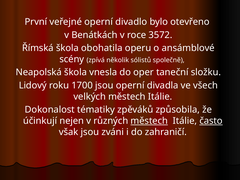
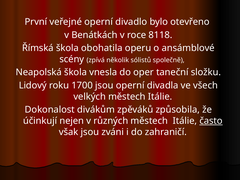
3572: 3572 -> 8118 (160, 35)
tématiky: tématiky -> divákům (96, 110)
městech underline: present -> none (149, 121)
